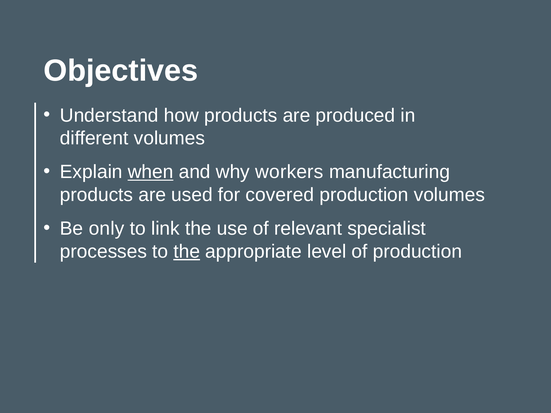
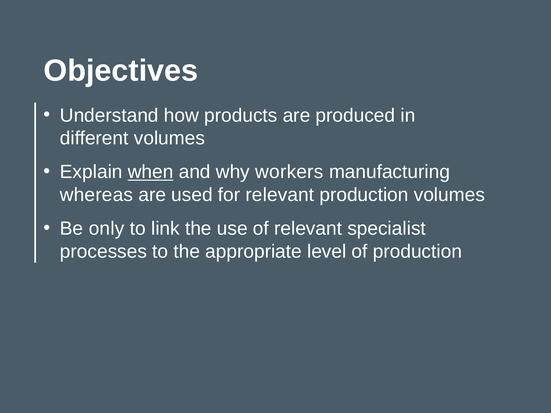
products: products -> whereas (96, 195)
for covered: covered -> relevant (280, 195)
the underline: present -> none (187, 252)
